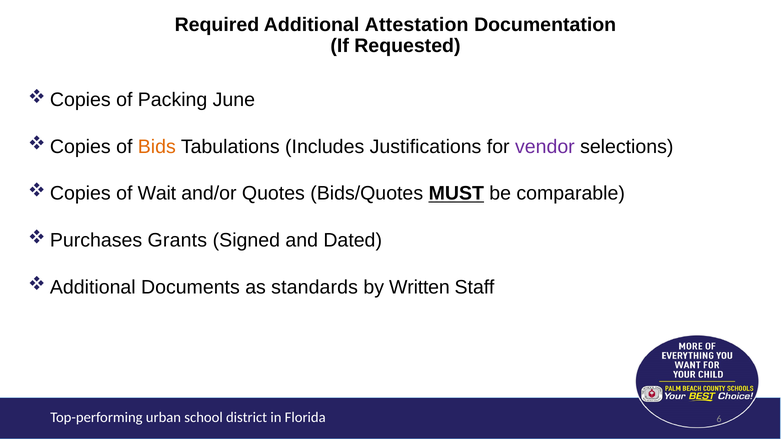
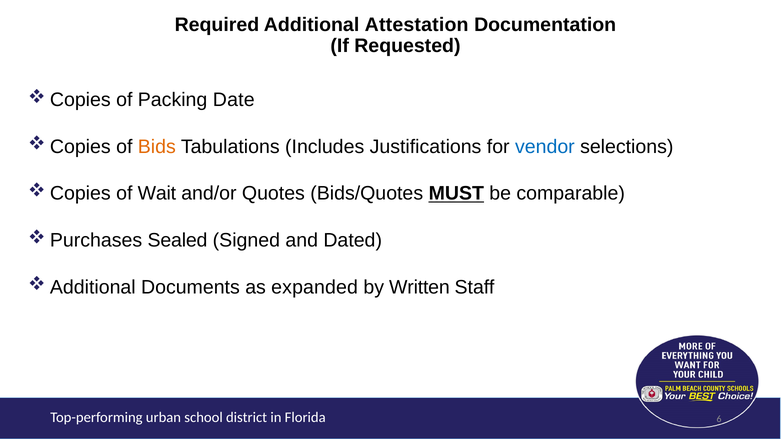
June: June -> Date (234, 100)
vendor colour: purple -> blue (545, 147)
Grants: Grants -> Sealed (178, 241)
standards: standards -> expanded (315, 287)
